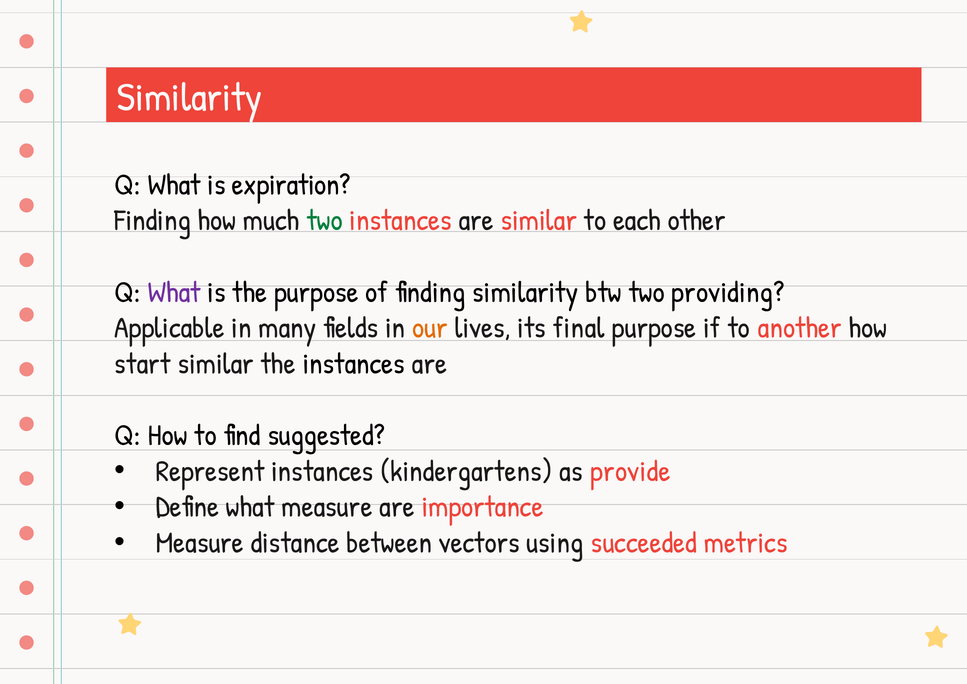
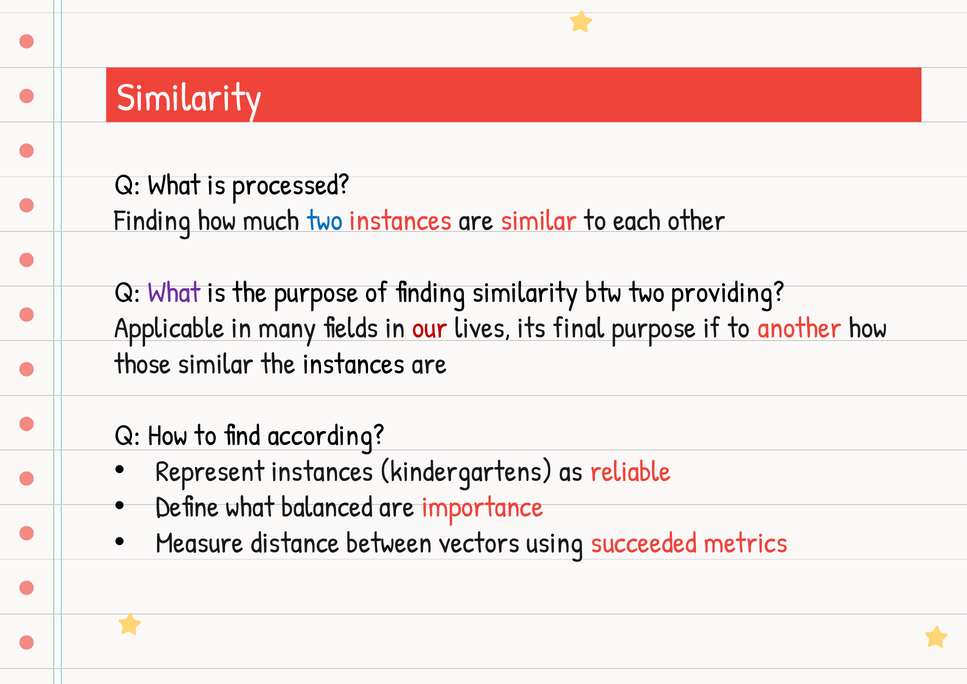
expiration: expiration -> processed (291, 185)
two colour: green -> blue (325, 221)
our colour: orange -> red (430, 328)
start: start -> those (143, 364)
suggested: suggested -> according (326, 436)
provide: provide -> reliable (631, 471)
what measure: measure -> balanced (327, 507)
